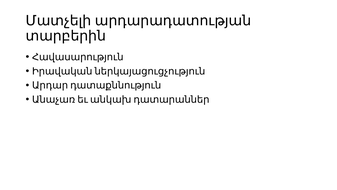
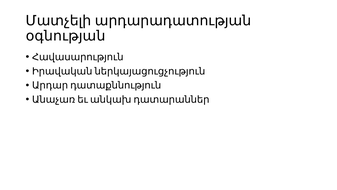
տարբերին: տարբերին -> օգնության (66, 36)
